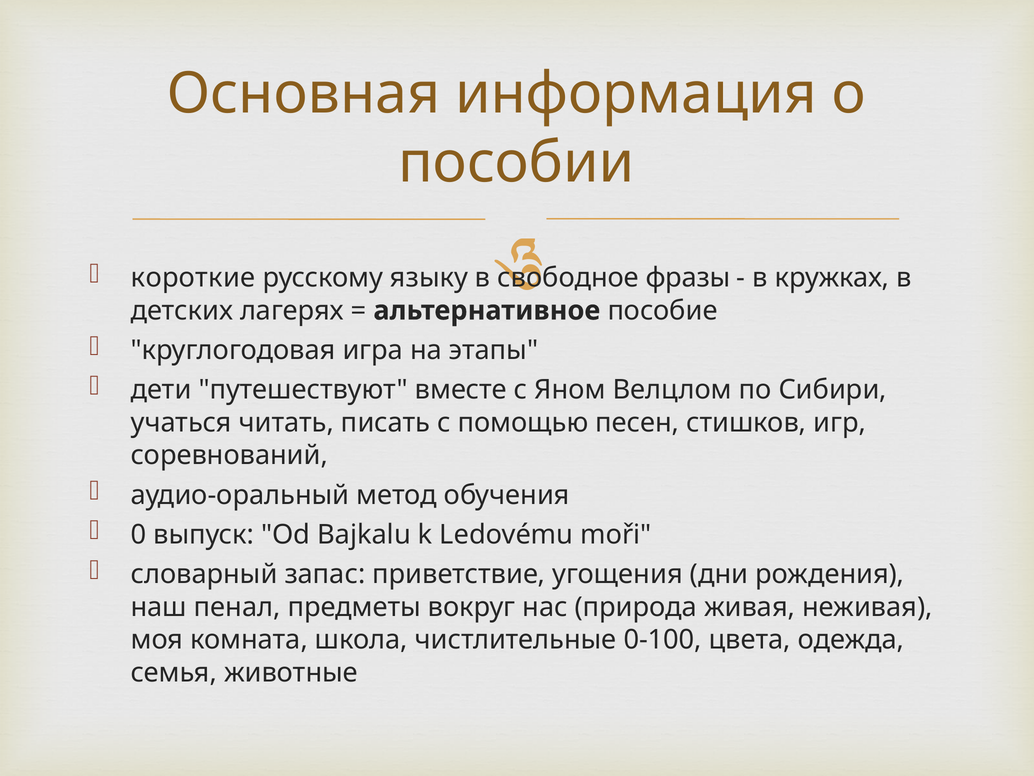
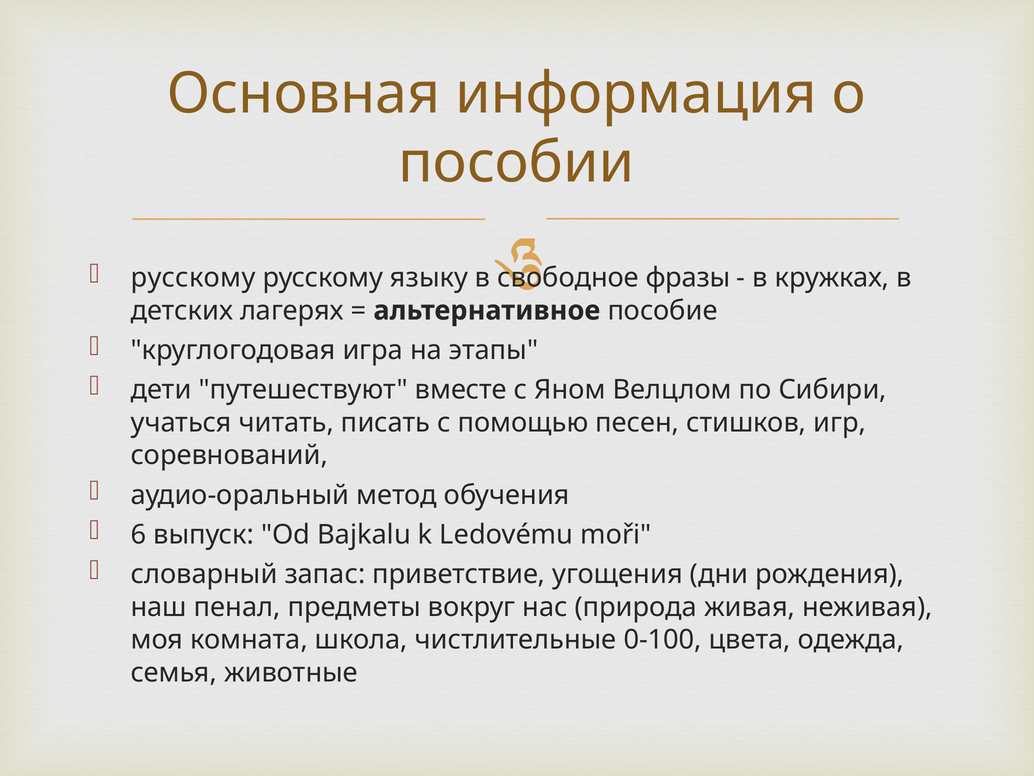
короткие: короткие -> русскому (193, 278)
0: 0 -> 6 (139, 534)
